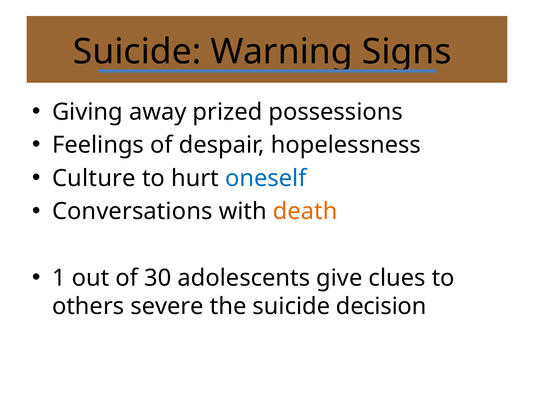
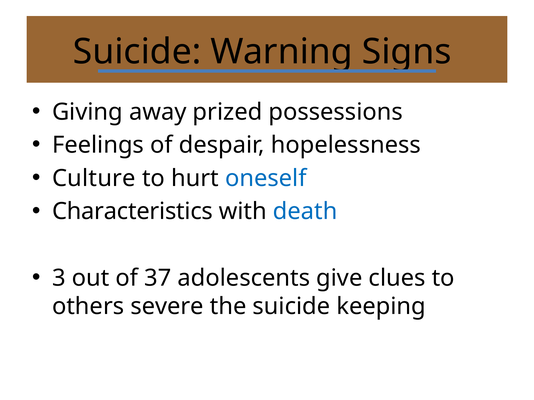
Conversations: Conversations -> Characteristics (132, 212)
death colour: orange -> blue (305, 212)
1: 1 -> 3 (59, 278)
30: 30 -> 37 (158, 278)
decision: decision -> keeping (381, 307)
